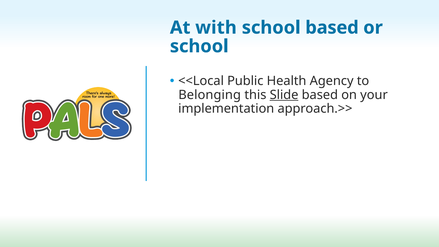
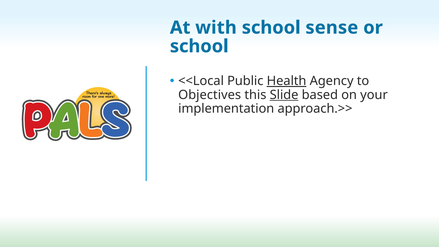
school based: based -> sense (332, 28)
Health underline: none -> present (287, 81)
Belonging: Belonging -> Objectives (210, 95)
